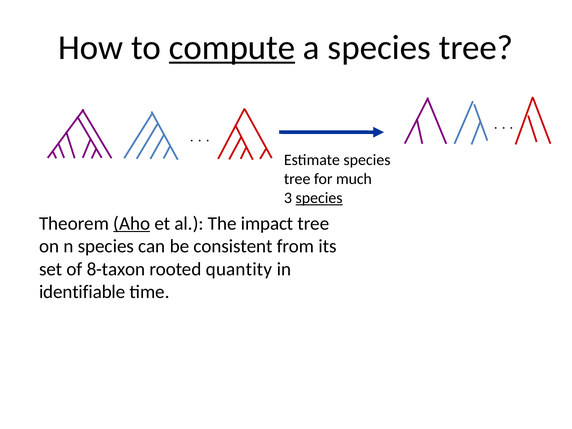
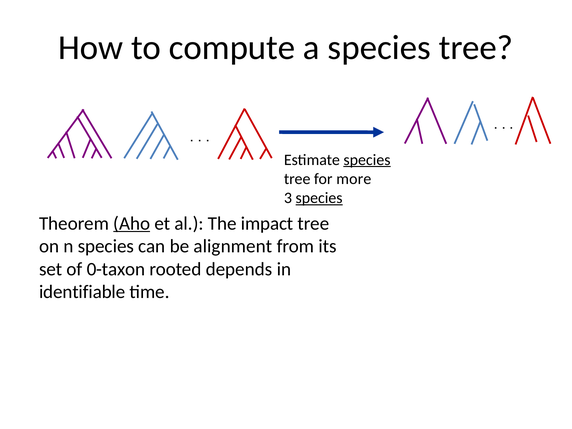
compute underline: present -> none (232, 48)
species underline: none -> present (367, 160)
much: much -> more (354, 179)
consistent: consistent -> alignment (233, 246)
8-taxon: 8-taxon -> 0-taxon (116, 269)
quantity: quantity -> depends (239, 269)
